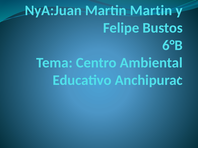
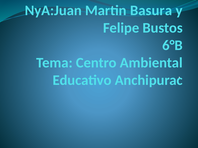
Martin Martin: Martin -> Basura (151, 10)
